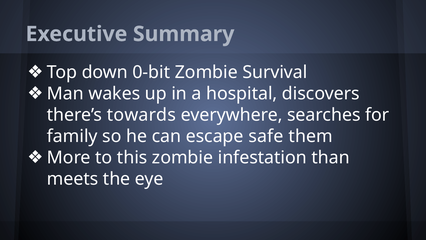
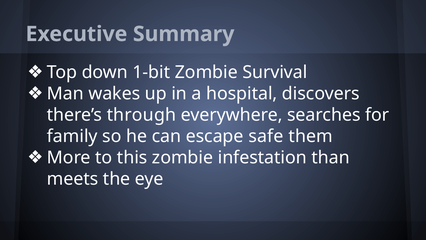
0-bit: 0-bit -> 1-bit (151, 72)
towards: towards -> through (141, 115)
